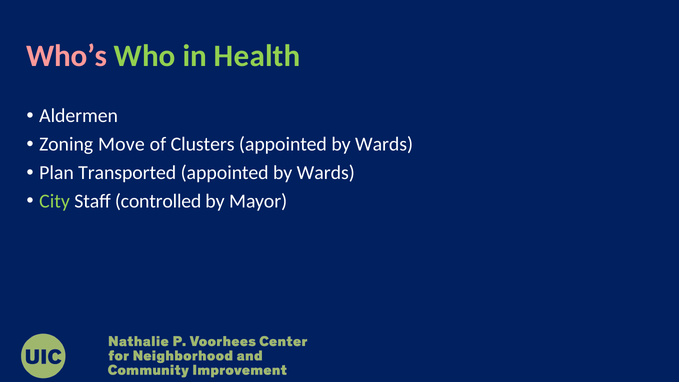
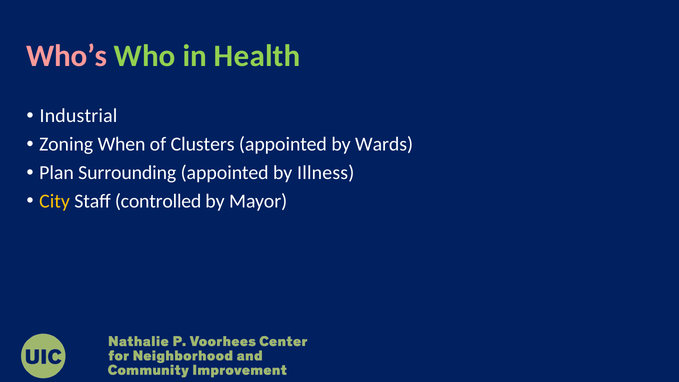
Aldermen: Aldermen -> Industrial (78, 116)
Move: Move -> When (122, 144)
Transported: Transported -> Surrounding (127, 173)
Wards: Wards -> Illness (326, 173)
City colour: light green -> yellow (55, 201)
